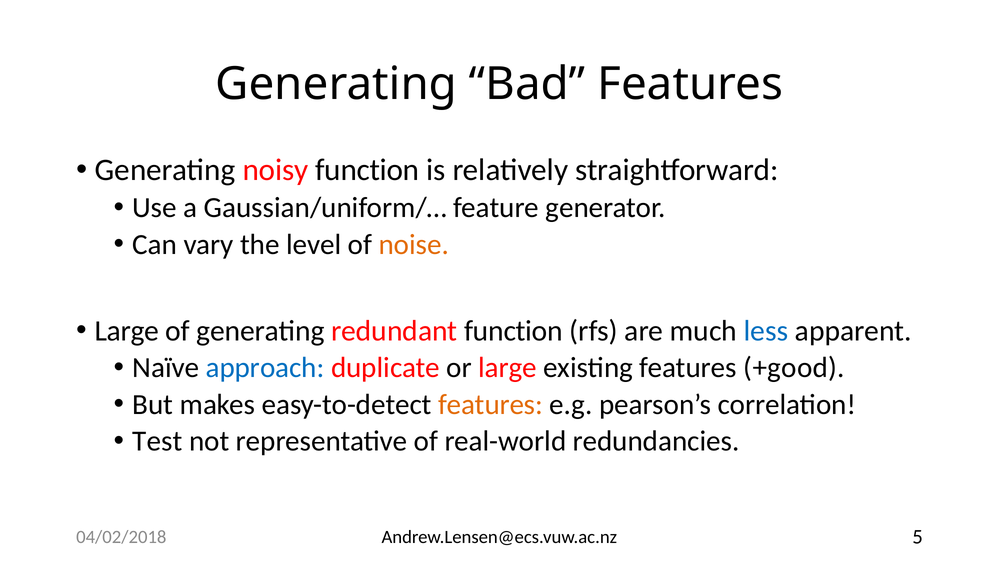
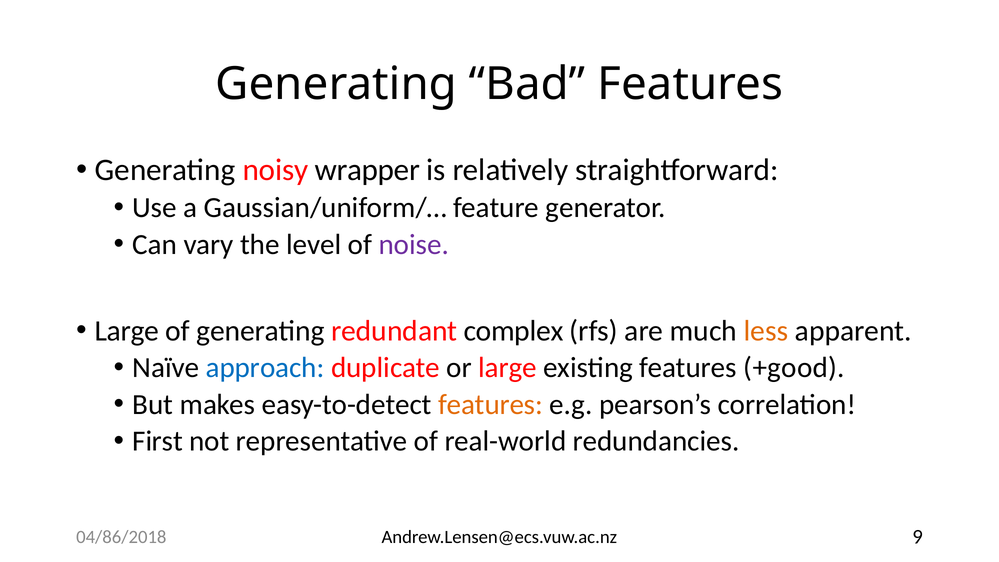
noisy function: function -> wrapper (367, 170)
noise colour: orange -> purple (414, 244)
redundant function: function -> complex (514, 331)
less colour: blue -> orange (766, 331)
Test: Test -> First (158, 441)
04/02/2018: 04/02/2018 -> 04/86/2018 (121, 537)
5: 5 -> 9 (918, 537)
